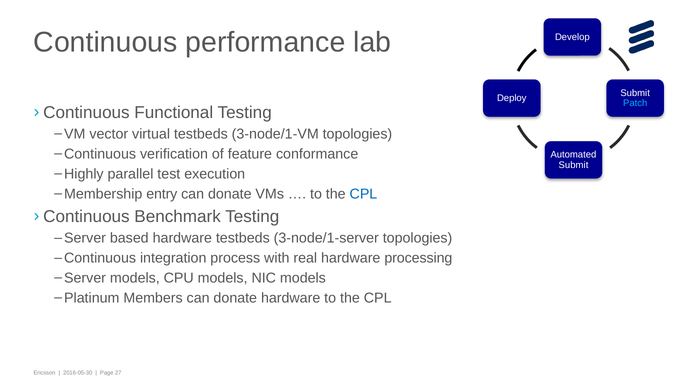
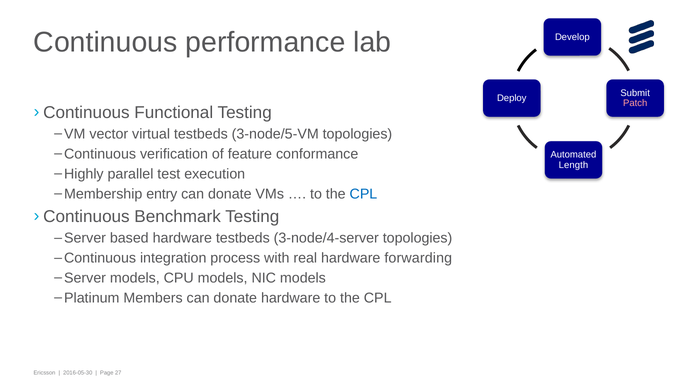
Patch colour: light blue -> pink (635, 103)
3-node/1-VM: 3-node/1-VM -> 3-node/5-VM (275, 134)
Submit: Submit -> Length (573, 165)
3-node/1-server: 3-node/1-server -> 3-node/4-server (326, 238)
processing: processing -> forwarding (418, 258)
